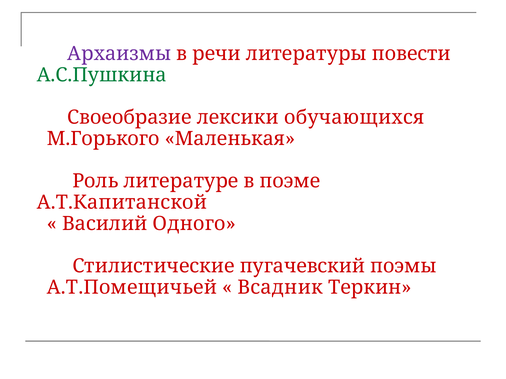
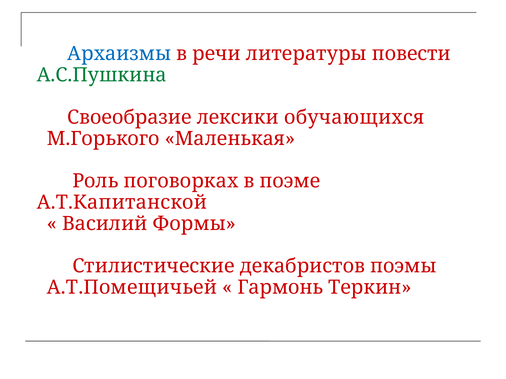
Архаизмы colour: purple -> blue (119, 54)
литературе: литературе -> поговорках (181, 181)
Одного: Одного -> Формы (194, 224)
пугачевский: пугачевский -> декабристов (302, 266)
Всадник: Всадник -> Гармонь (280, 288)
